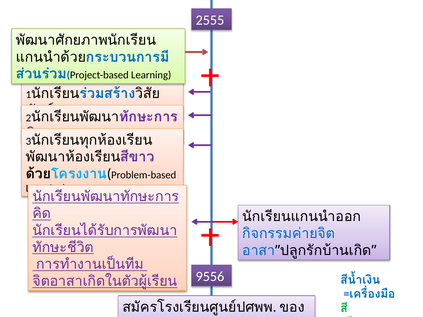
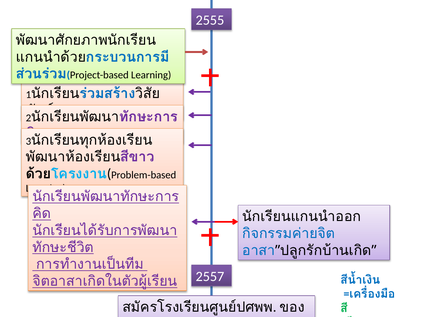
9556: 9556 -> 2557 (210, 277)
